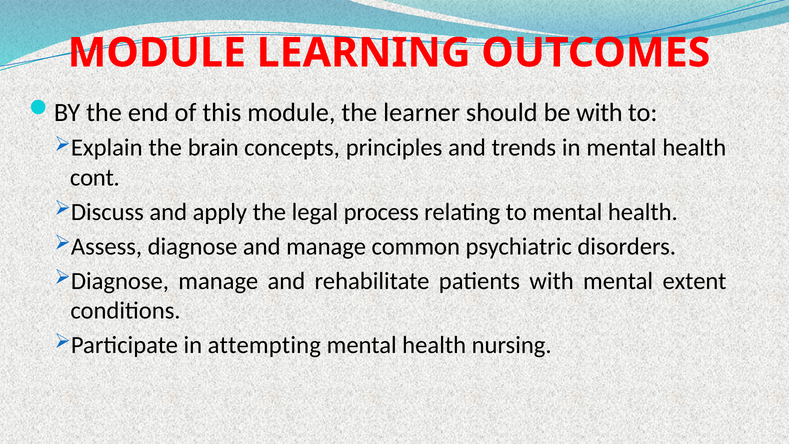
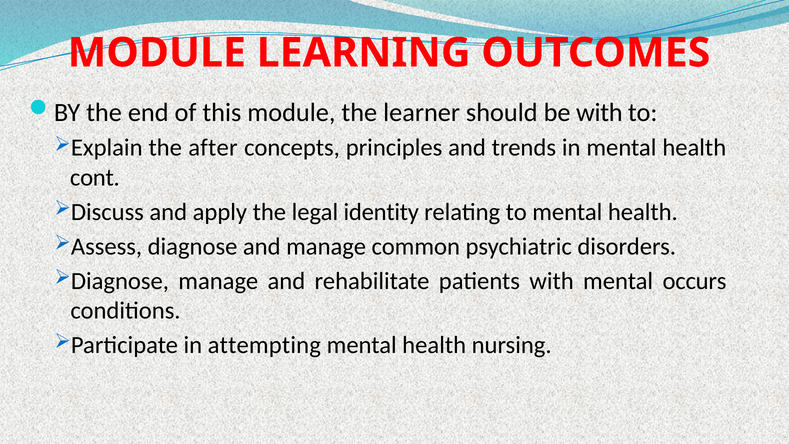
brain: brain -> after (213, 148)
process: process -> identity (381, 212)
extent: extent -> occurs (695, 281)
